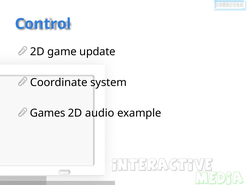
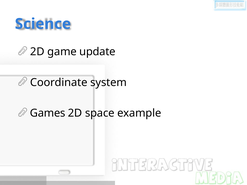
Control: Control -> Science (43, 24)
audio: audio -> space (100, 113)
